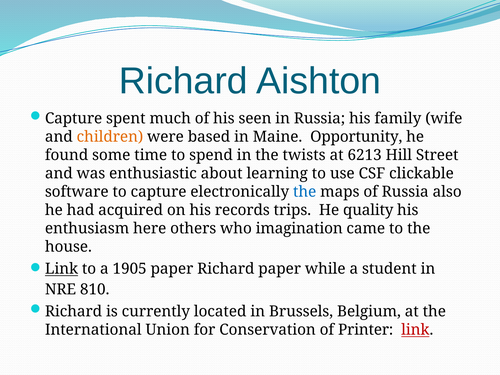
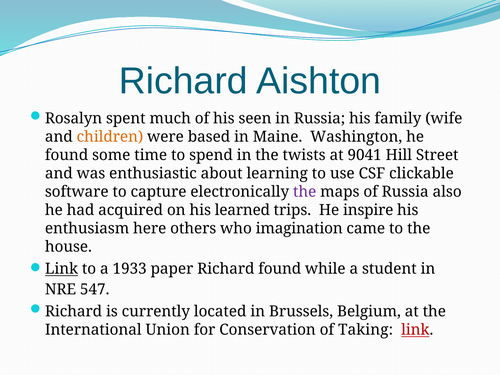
Capture: Capture -> Rosalyn (74, 119)
Opportunity: Opportunity -> Washington (356, 137)
6213: 6213 -> 9041 (365, 155)
the colour: blue -> purple (305, 192)
records: records -> learned (242, 210)
quality: quality -> inspire (368, 210)
1905: 1905 -> 1933 (130, 269)
Richard paper: paper -> found (280, 269)
810: 810 -> 547 (95, 290)
Printer: Printer -> Taking (366, 330)
